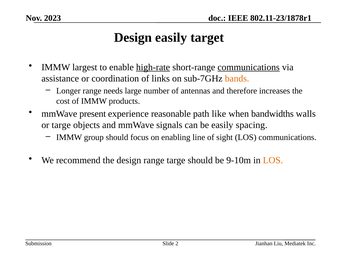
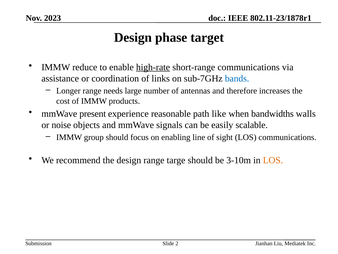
Design easily: easily -> phase (171, 38)
largest: largest -> reduce (85, 67)
communications underline: present -> none (249, 67)
bands colour: orange -> blue (237, 78)
or targe: targe -> noise (61, 125)
spacing: spacing -> scalable (252, 125)
9-10m: 9-10m -> 3-10m (239, 160)
